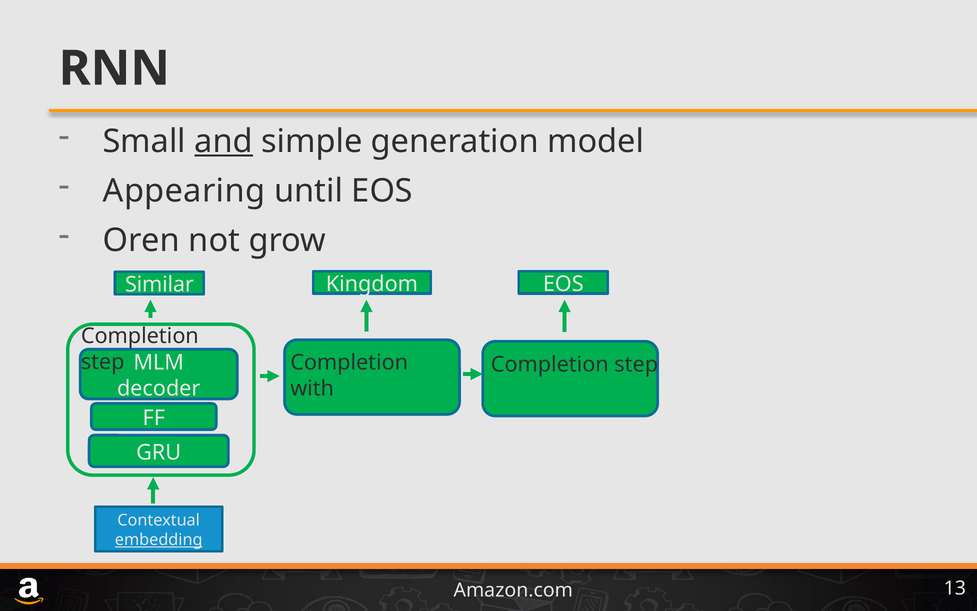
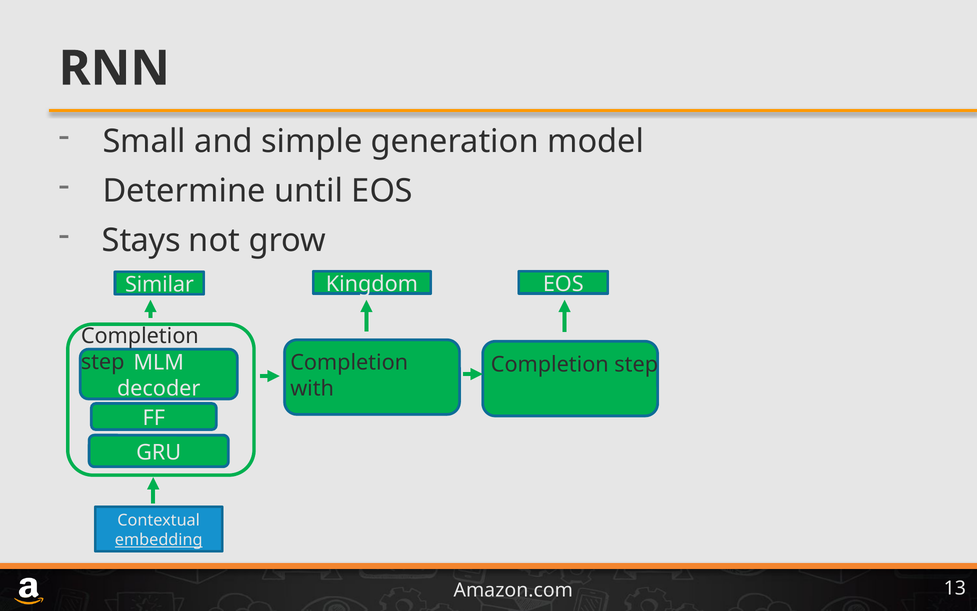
and underline: present -> none (224, 142)
Appearing: Appearing -> Determine (184, 191)
Oren: Oren -> Stays (141, 240)
